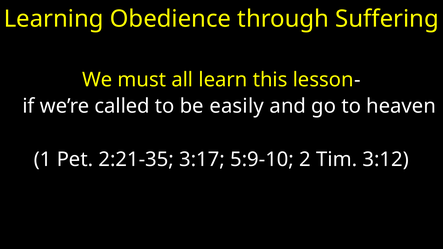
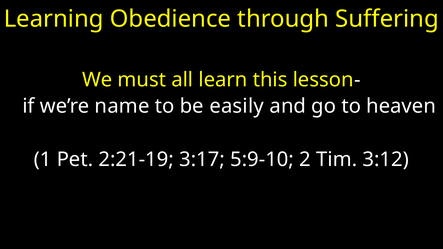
called: called -> name (122, 106)
2:21-35: 2:21-35 -> 2:21-19 (136, 159)
